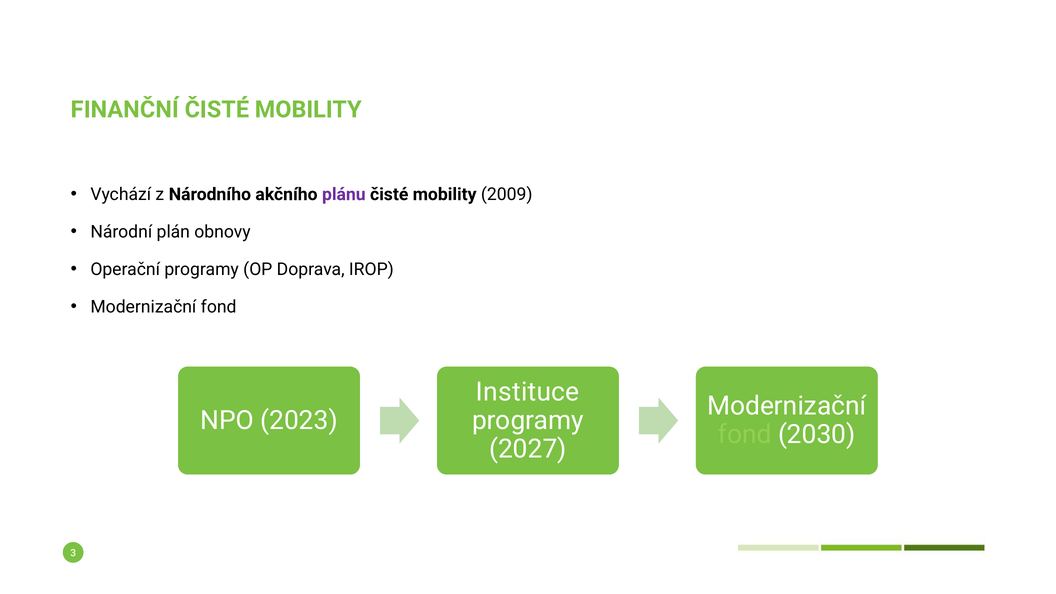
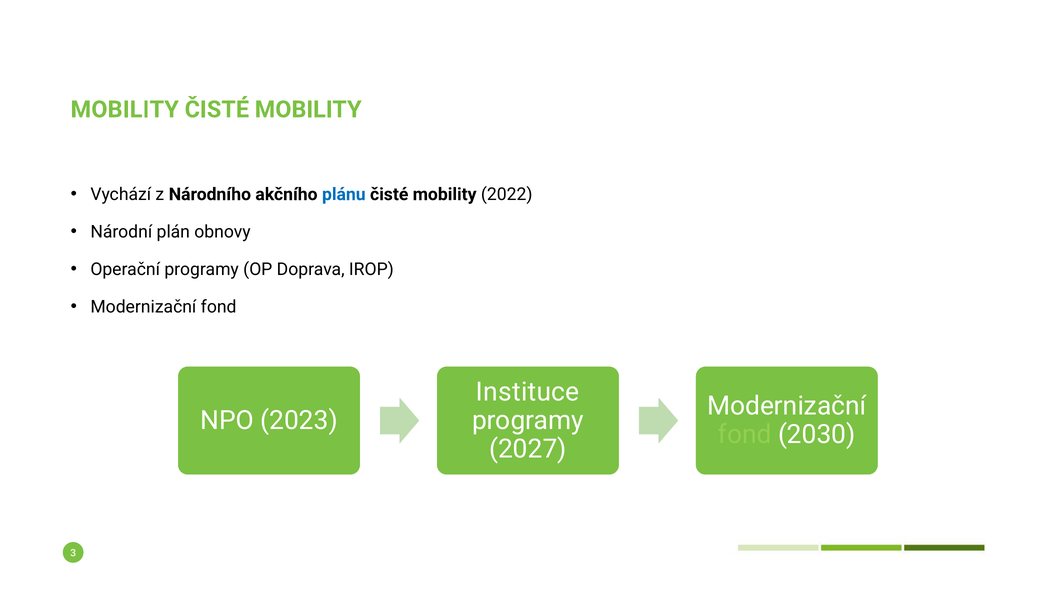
FINANČNÍ: FINANČNÍ -> MOBILITY (125, 110)
plánu colour: purple -> blue (344, 194)
2009: 2009 -> 2022 (507, 194)
